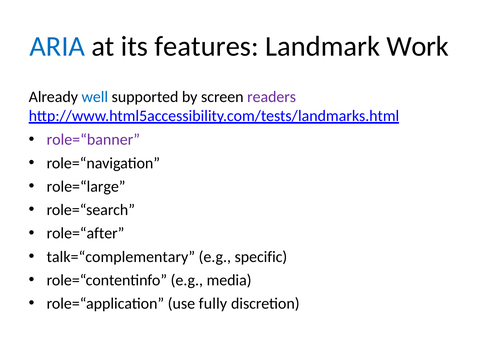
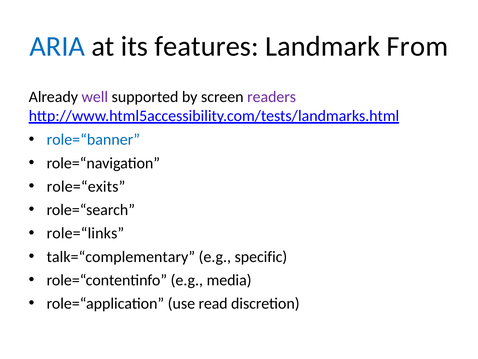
Work: Work -> From (417, 46)
well colour: blue -> purple (95, 97)
role=“banner colour: purple -> blue (93, 140)
role=“large: role=“large -> role=“exits (86, 186)
role=“after: role=“after -> role=“links (85, 233)
fully: fully -> read (213, 303)
